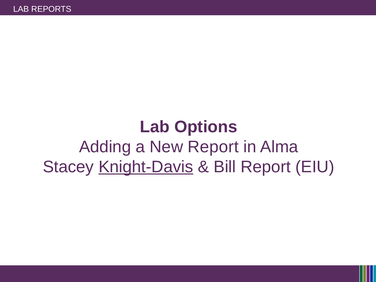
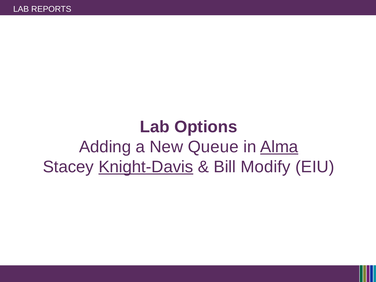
New Report: Report -> Queue (213, 147)
Alma underline: none -> present (279, 147)
Bill Report: Report -> Modify (266, 167)
